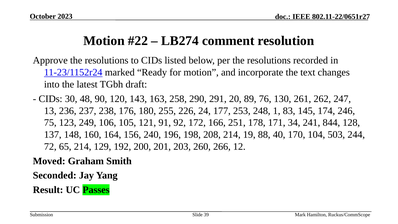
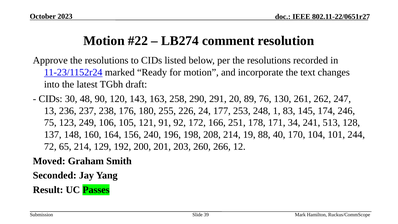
844: 844 -> 513 (331, 123)
503: 503 -> 101 (336, 135)
